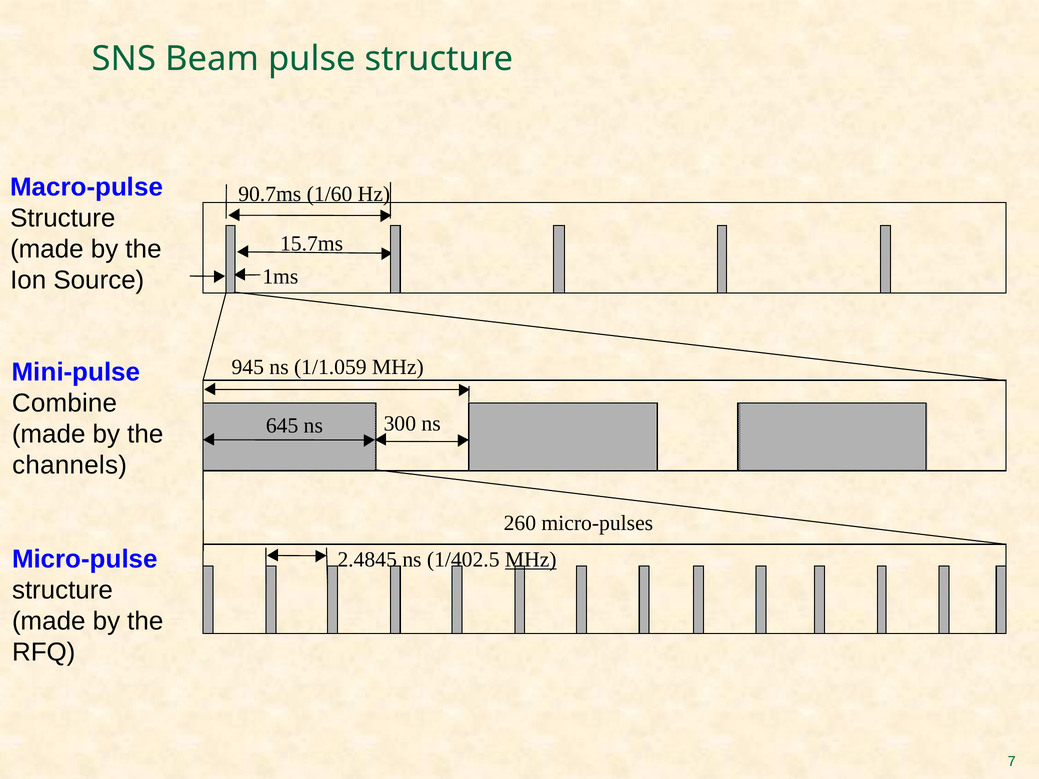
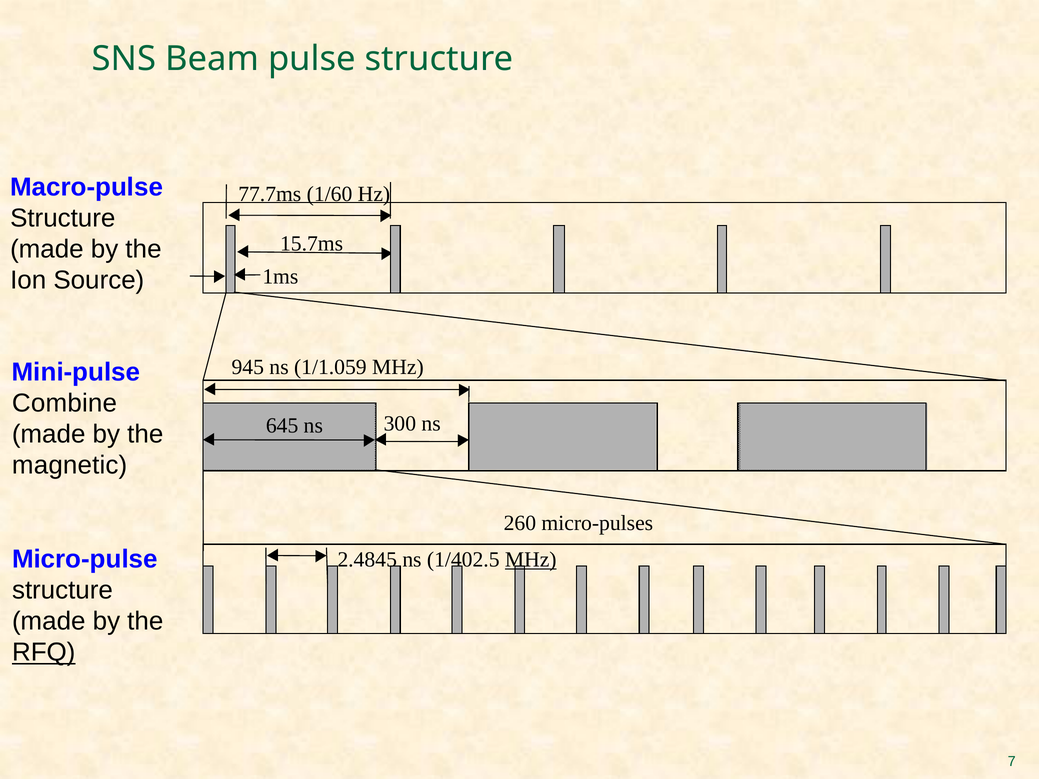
90.7ms: 90.7ms -> 77.7ms (270, 194)
channels: channels -> magnetic (70, 466)
RFQ underline: none -> present (44, 653)
